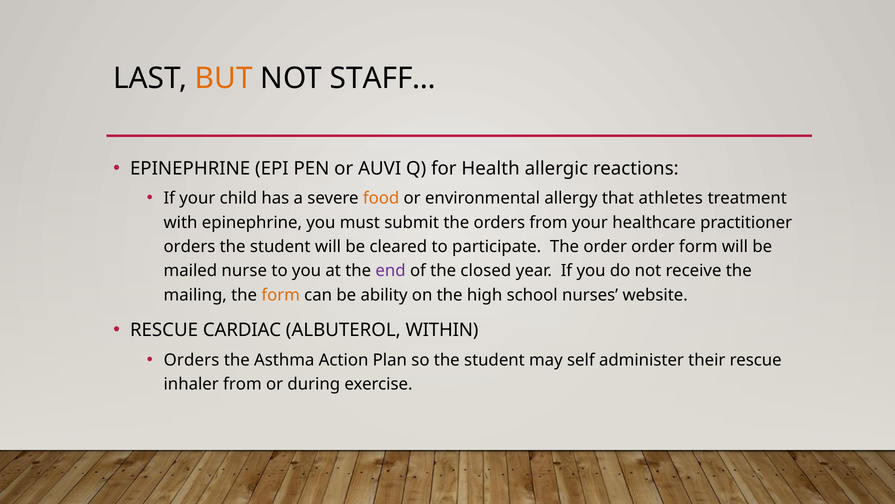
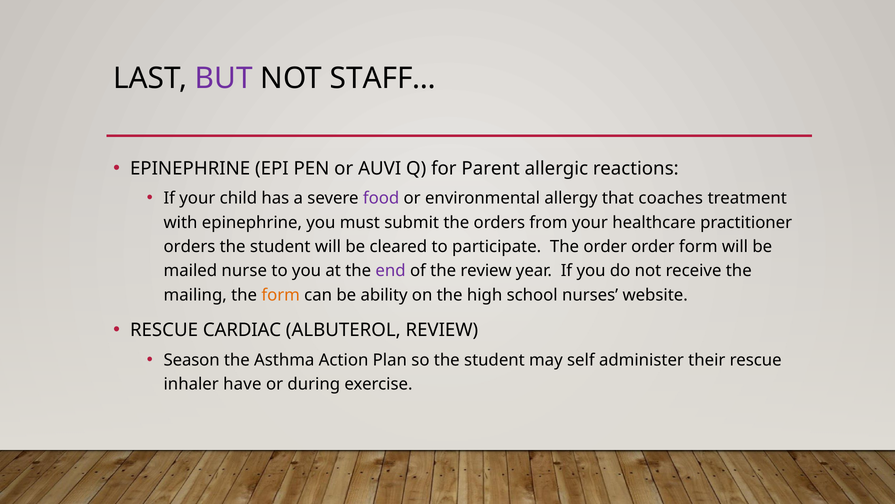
BUT colour: orange -> purple (224, 78)
Health: Health -> Parent (491, 168)
food colour: orange -> purple (381, 198)
athletes: athletes -> coaches (671, 198)
the closed: closed -> review (486, 271)
ALBUTEROL WITHIN: WITHIN -> REVIEW (442, 330)
Orders: Orders -> Season (192, 360)
inhaler from: from -> have (242, 384)
